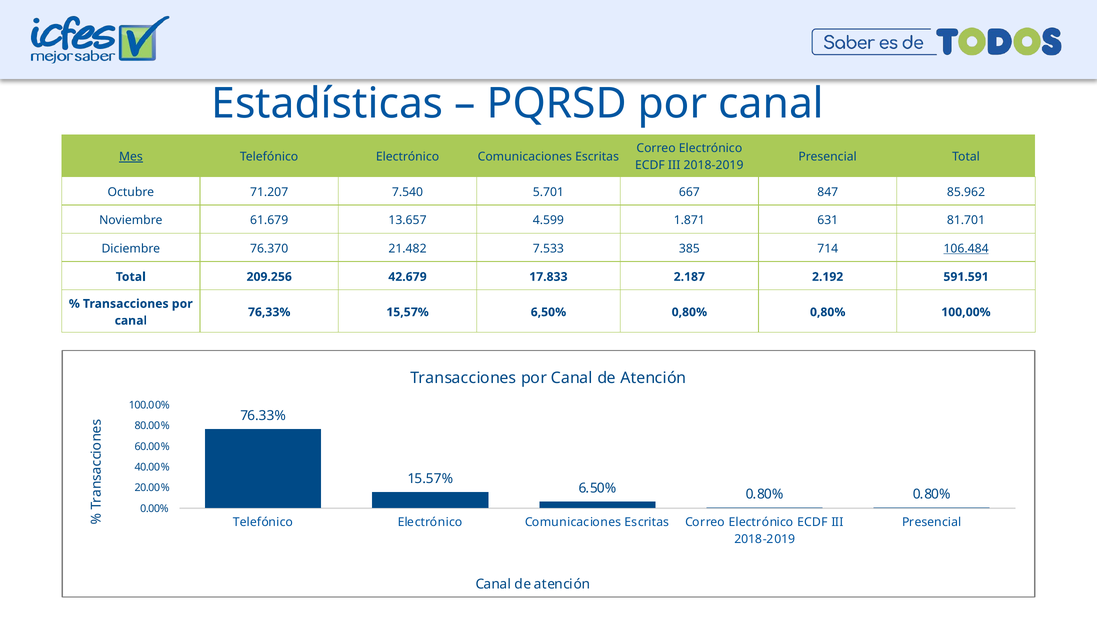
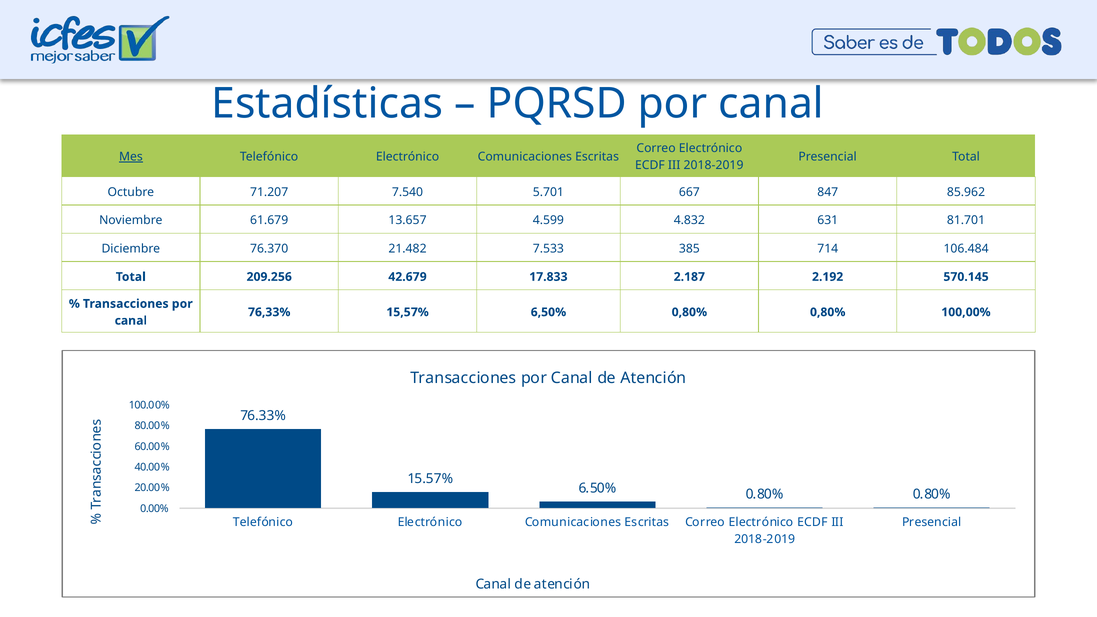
1.871: 1.871 -> 4.832 (689, 220)
106.484 underline: present -> none (966, 249)
591.591: 591.591 -> 570.145 (966, 277)
